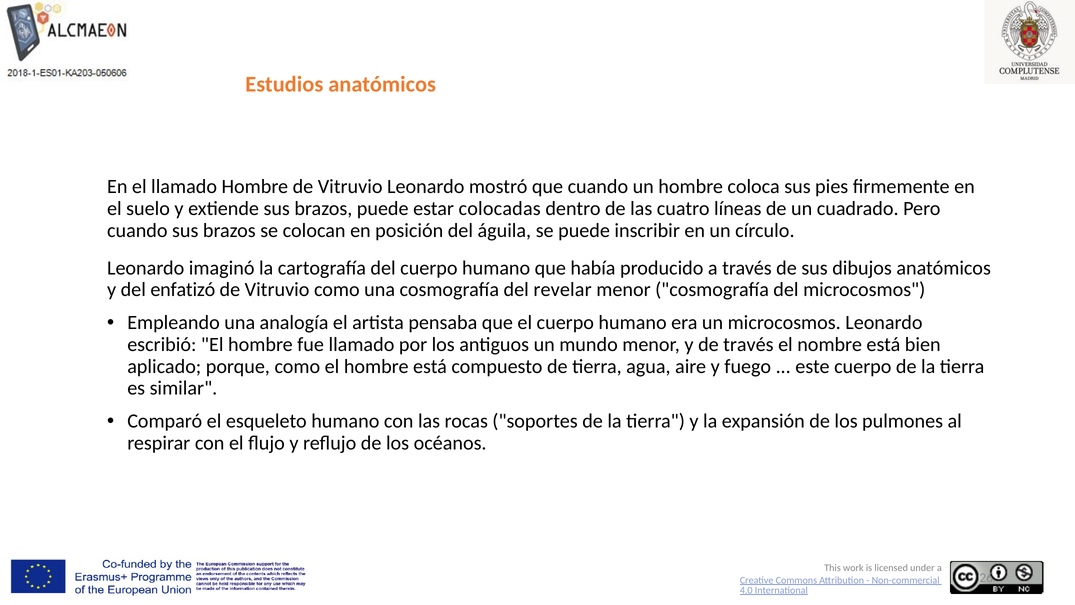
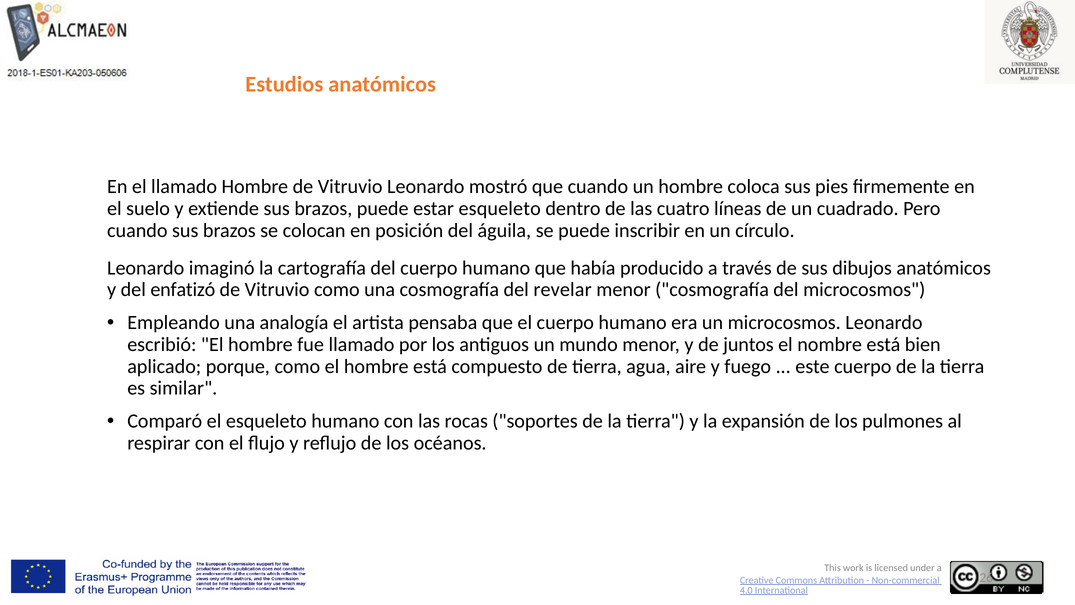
estar colocadas: colocadas -> esqueleto (500, 208)
de través: través -> juntos (748, 344)
